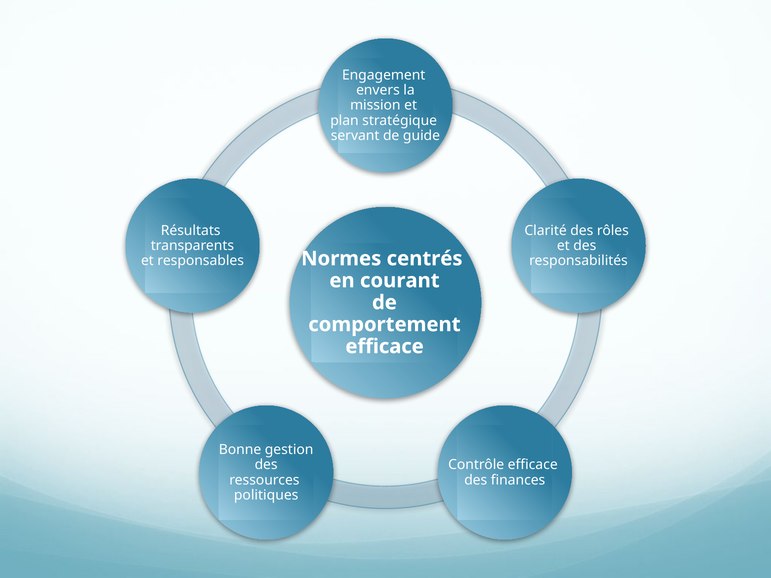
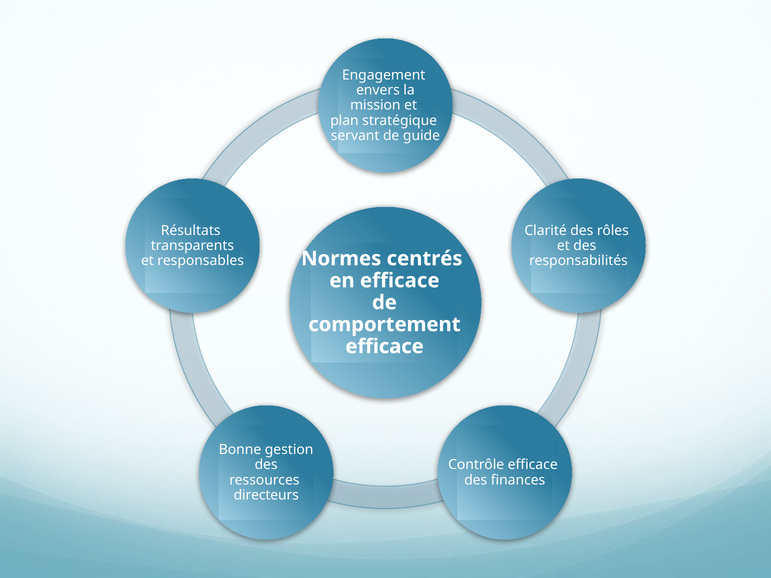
en courant: courant -> efficace (400, 281)
politiques: politiques -> directeurs (266, 495)
